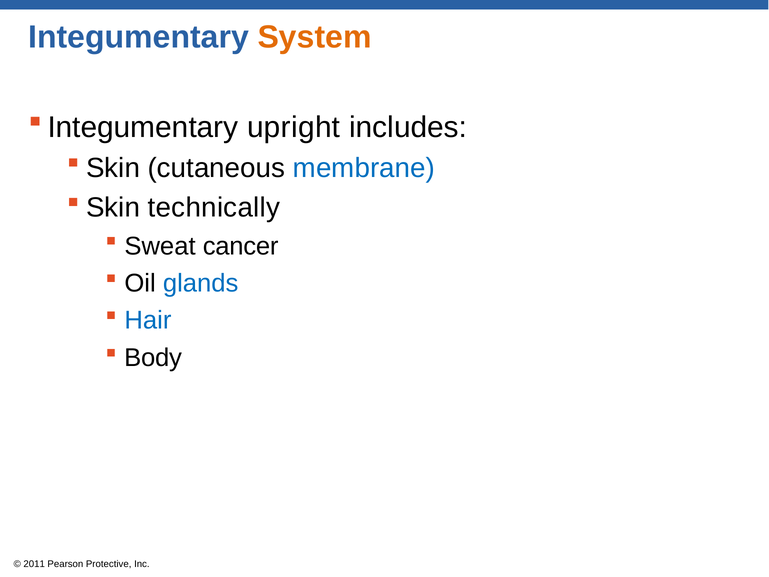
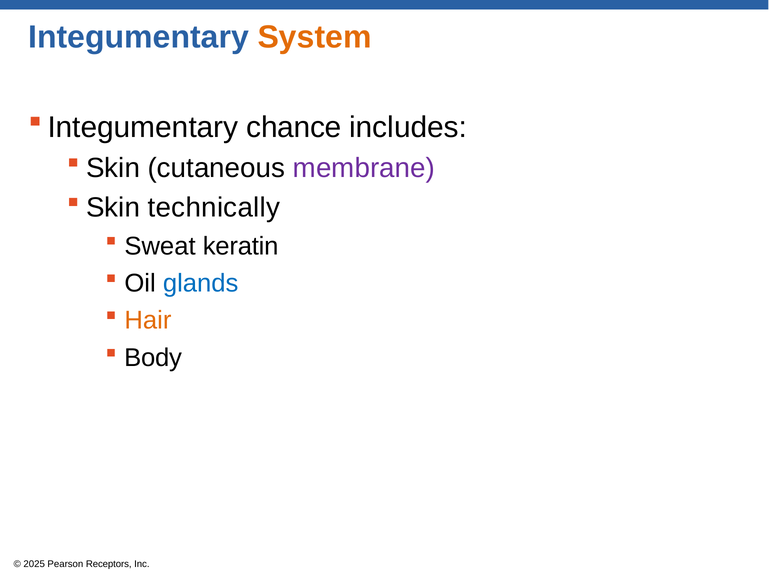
upright: upright -> chance (294, 127)
membrane colour: blue -> purple (364, 168)
cancer: cancer -> keratin (241, 246)
Hair colour: blue -> orange (148, 320)
2011: 2011 -> 2025 (34, 564)
Protective: Protective -> Receptors (109, 564)
